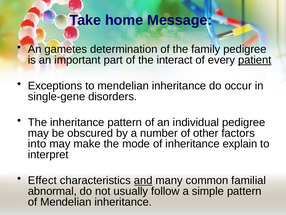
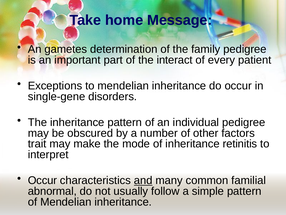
patient underline: present -> none (255, 60)
into: into -> trait (37, 144)
explain: explain -> retinitis (240, 144)
Effect: Effect -> Occur (42, 180)
